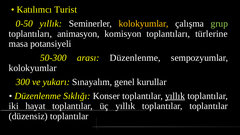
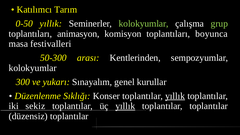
Turist: Turist -> Tarım (66, 10)
kolokyumlar colour: yellow -> light green (144, 24)
türlerine: türlerine -> boyunca (211, 34)
potansiyeli: potansiyeli -> festivalleri (51, 44)
arası Düzenlenme: Düzenlenme -> Kentlerinden (135, 58)
hayat: hayat -> sekiz (35, 106)
yıllık underline: none -> present (125, 106)
